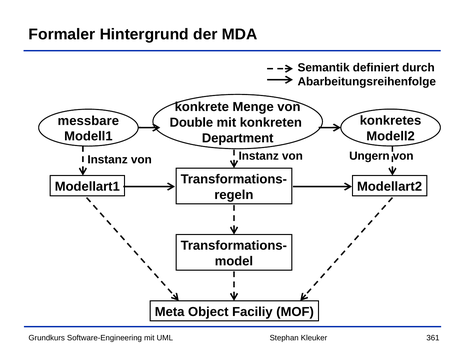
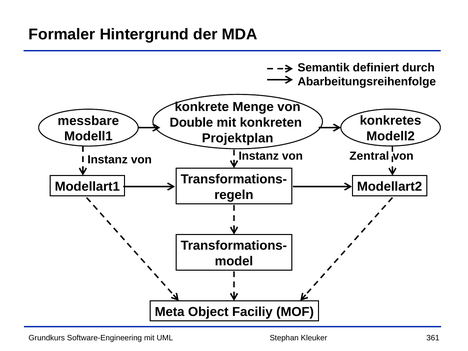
Department: Department -> Projektplan (238, 138)
Ungern: Ungern -> Zentral (369, 156)
